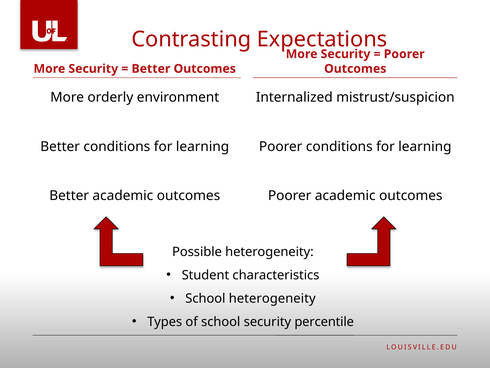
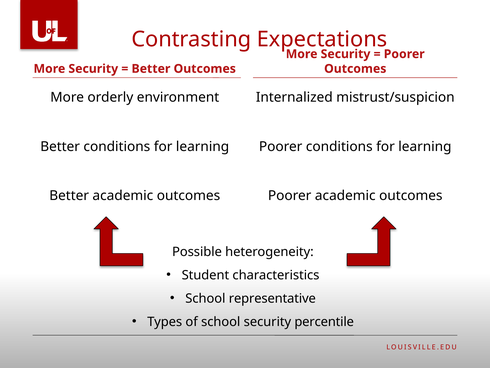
School heterogeneity: heterogeneity -> representative (272, 298)
